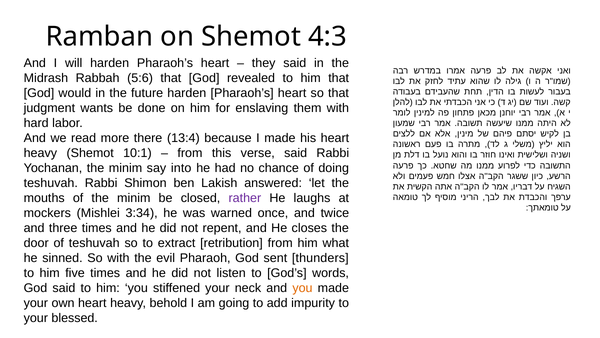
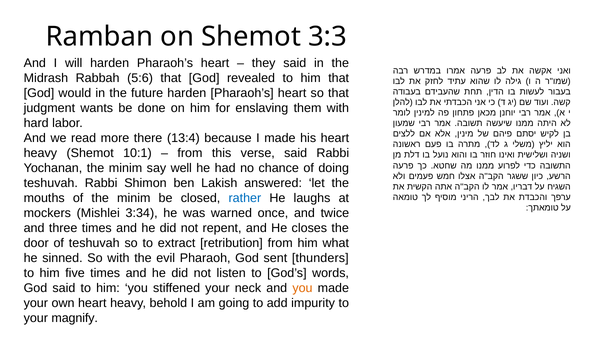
4:3: 4:3 -> 3:3 (328, 37)
into: into -> well (181, 168)
rather colour: purple -> blue (245, 198)
blessed: blessed -> magnify (75, 318)
